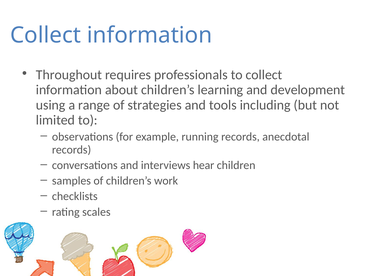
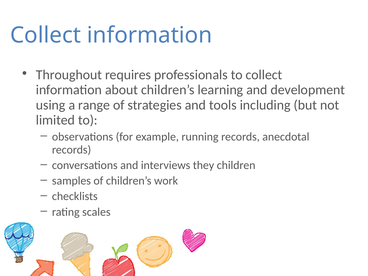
hear: hear -> they (204, 165)
